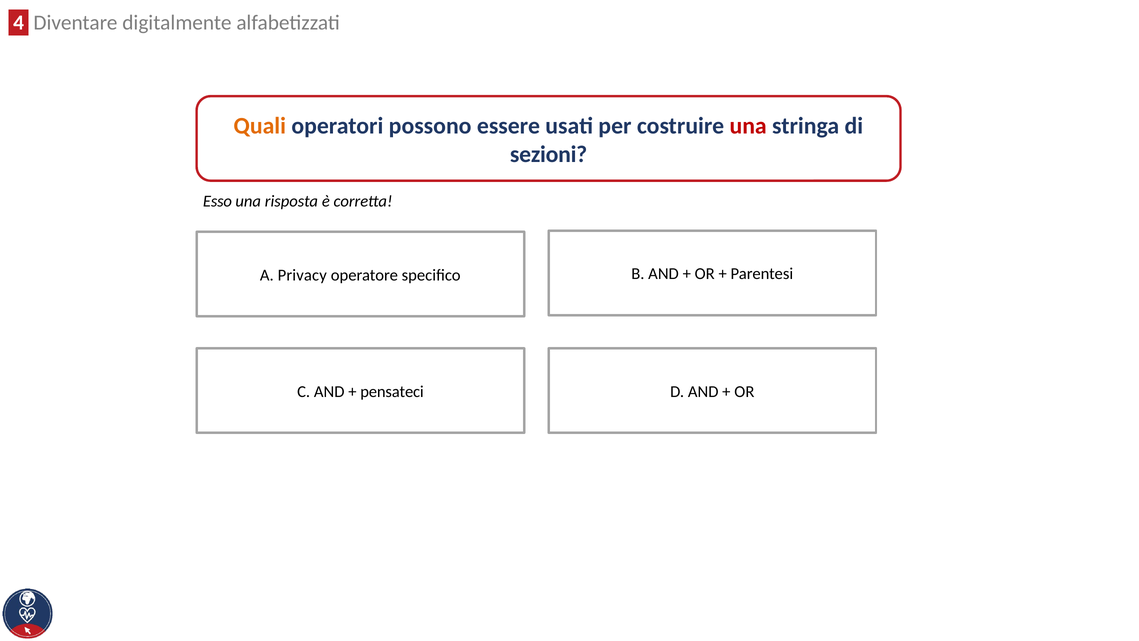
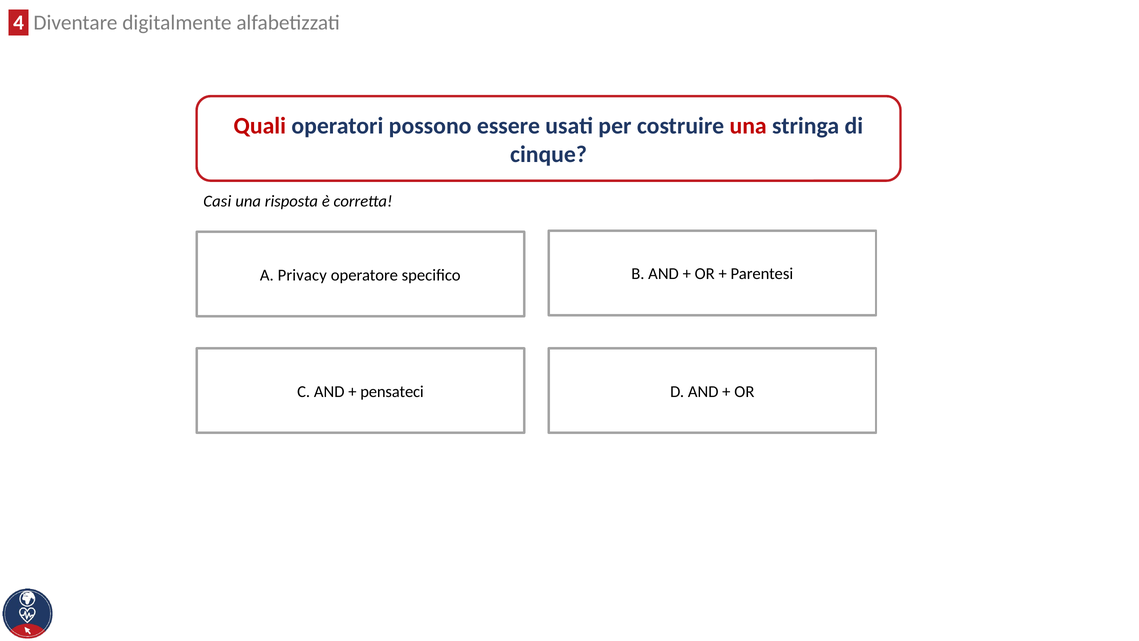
Quali colour: orange -> red (260, 126)
sezioni: sezioni -> cinque (548, 154)
Esso: Esso -> Casi (217, 201)
